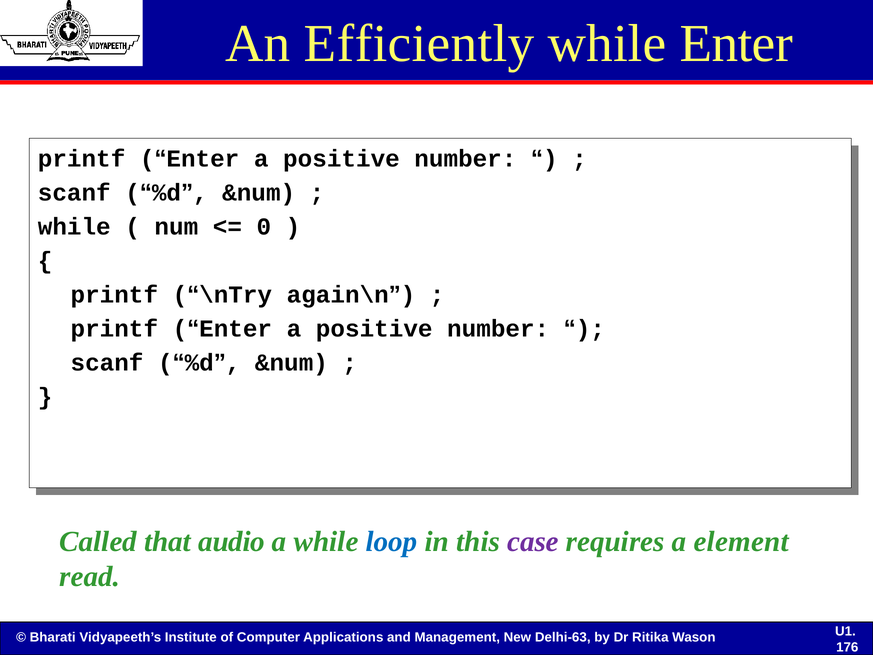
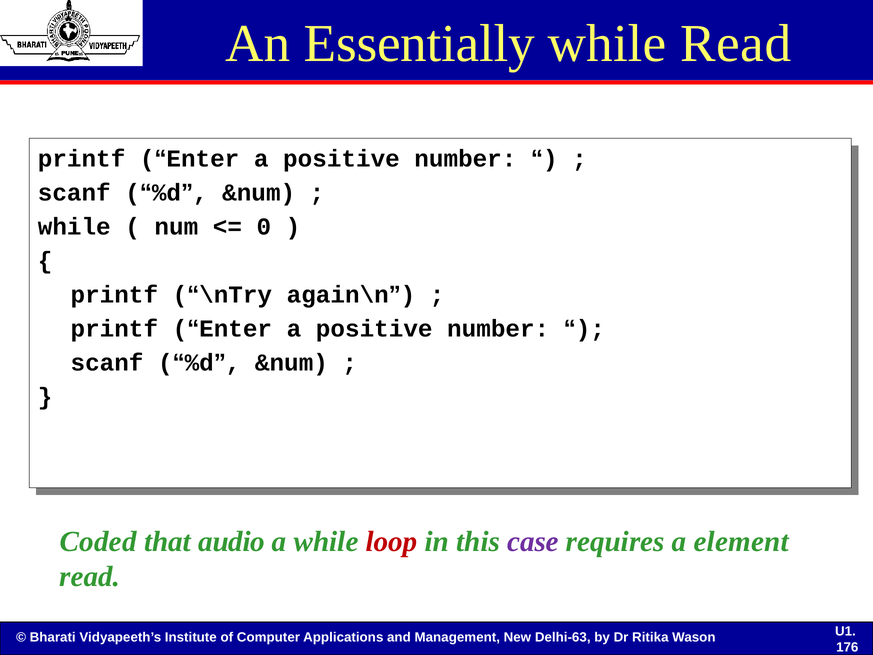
Efficiently: Efficiently -> Essentially (419, 44)
while Enter: Enter -> Read (736, 44)
Called: Called -> Coded (98, 542)
loop colour: blue -> red (392, 542)
